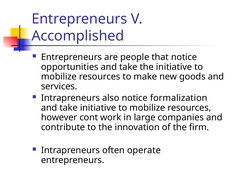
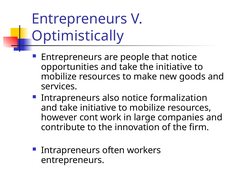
Accomplished: Accomplished -> Optimistically (78, 36)
operate: operate -> workers (144, 150)
